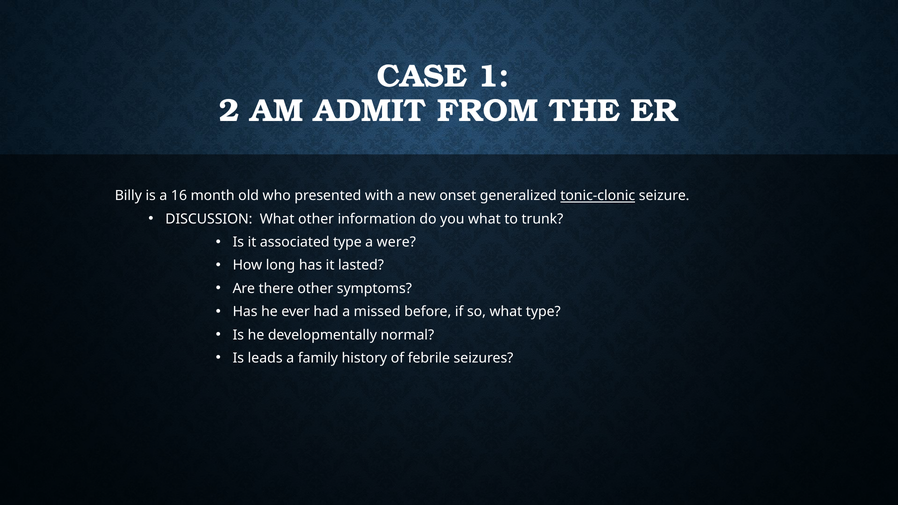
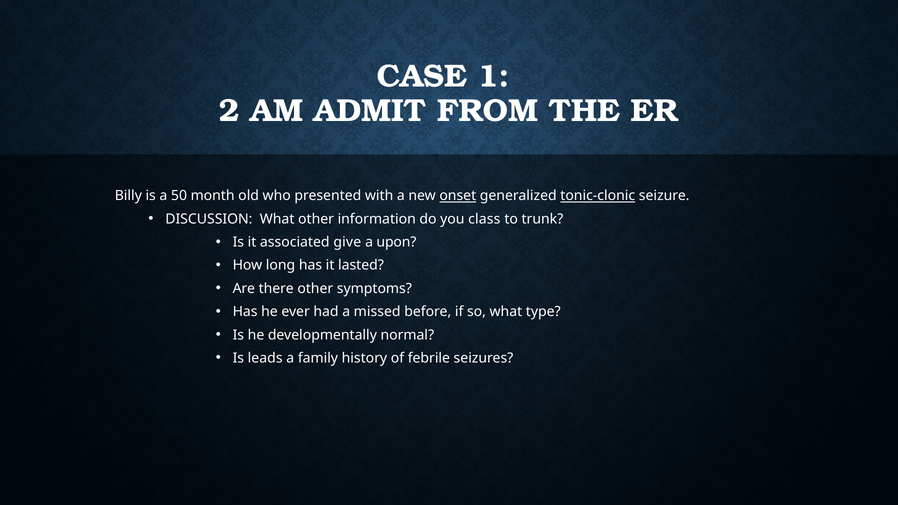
16: 16 -> 50 (179, 196)
onset underline: none -> present (458, 196)
you what: what -> class (484, 219)
associated type: type -> give (347, 242)
were: were -> upon (396, 242)
